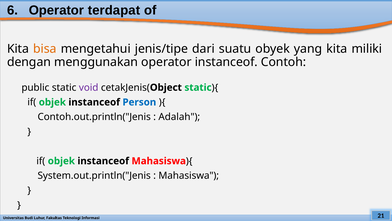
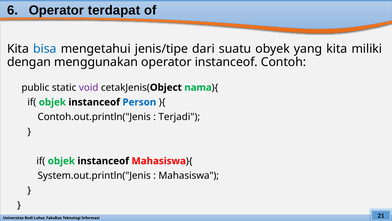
bisa colour: orange -> blue (45, 49)
static: static -> nama (198, 87)
Adalah: Adalah -> Terjadi (179, 117)
